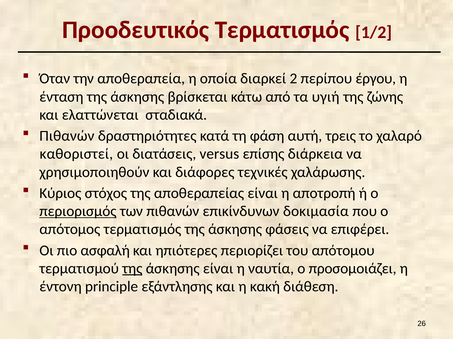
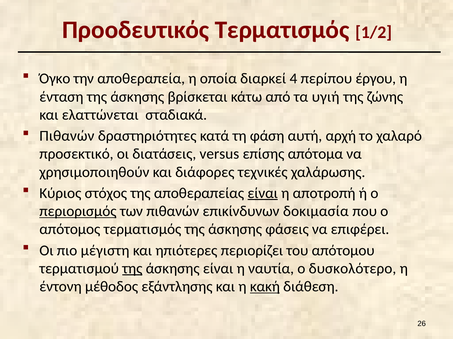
Όταν: Όταν -> Όγκο (55, 79)
2: 2 -> 4 (293, 79)
τρεις: τρεις -> αρχή (341, 136)
καθοριστεί: καθοριστεί -> προσεκτικό (76, 154)
διάρκεια: διάρκεια -> απότομα (315, 154)
είναι underline: none -> present (263, 194)
ασφαλή: ασφαλή -> μέγιστη (105, 251)
προσομοιάζει: προσομοιάζει -> δυσκολότερο (352, 269)
principle: principle -> μέθοδος (112, 287)
κακή underline: none -> present (265, 287)
